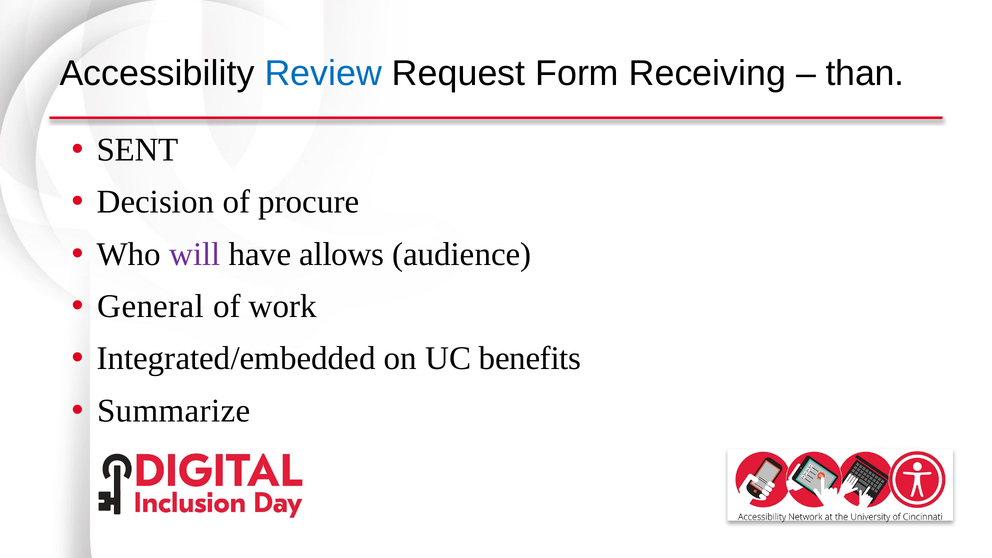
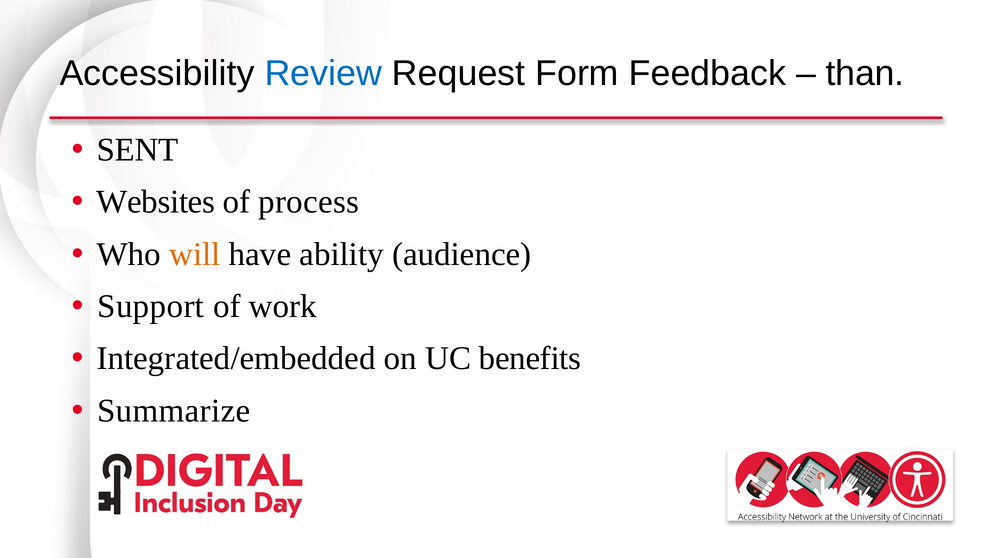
Receiving: Receiving -> Feedback (707, 74)
Decision: Decision -> Websites (156, 202)
procure: procure -> process (309, 202)
will colour: purple -> orange (195, 254)
allows: allows -> ability (342, 254)
General: General -> Support (151, 306)
